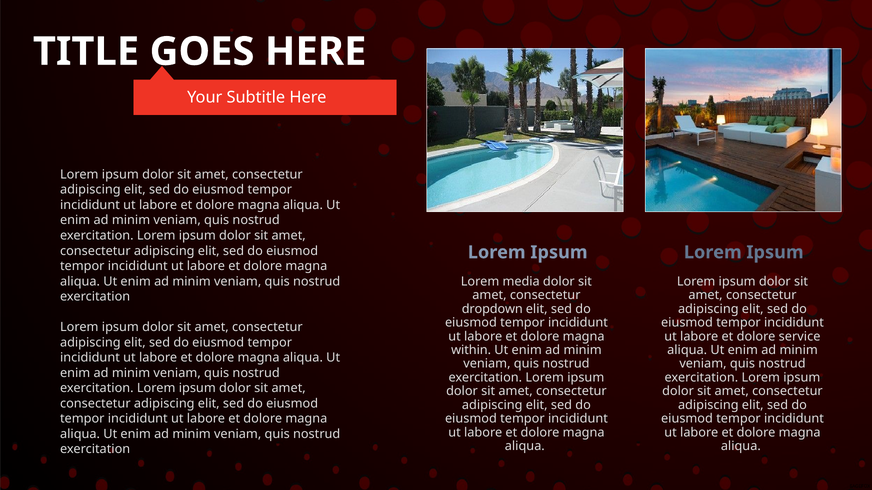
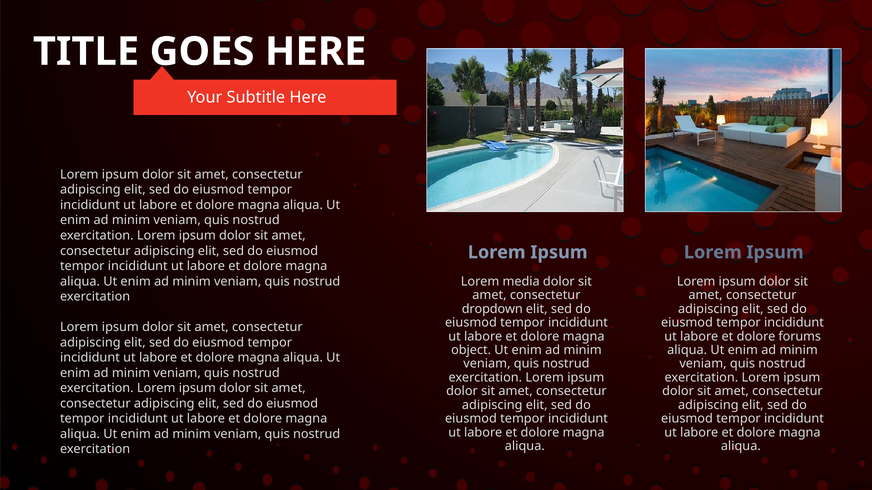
service: service -> forums (800, 337)
within: within -> object (471, 350)
